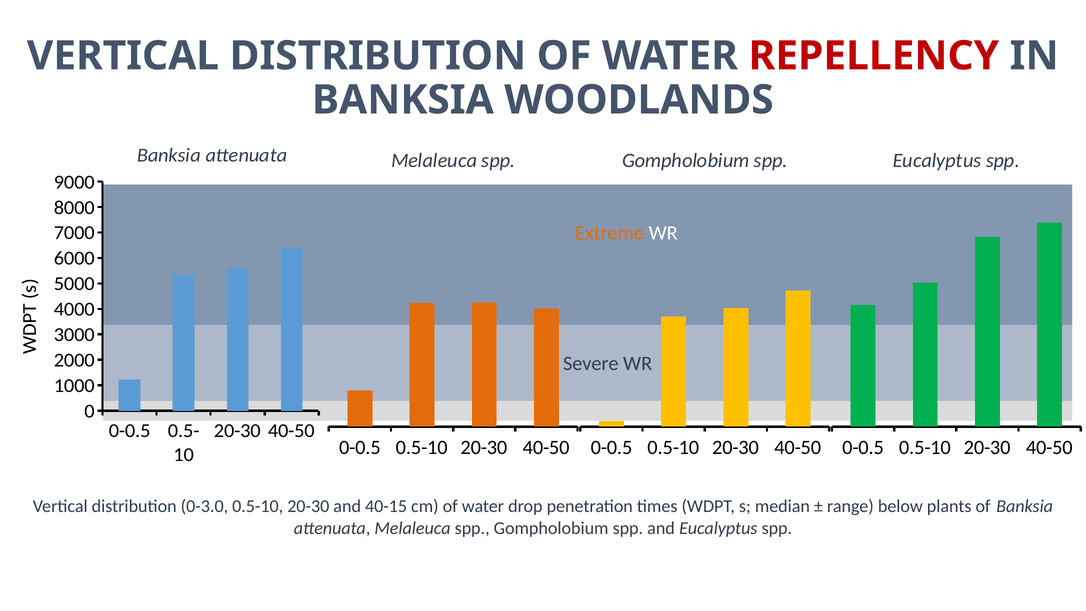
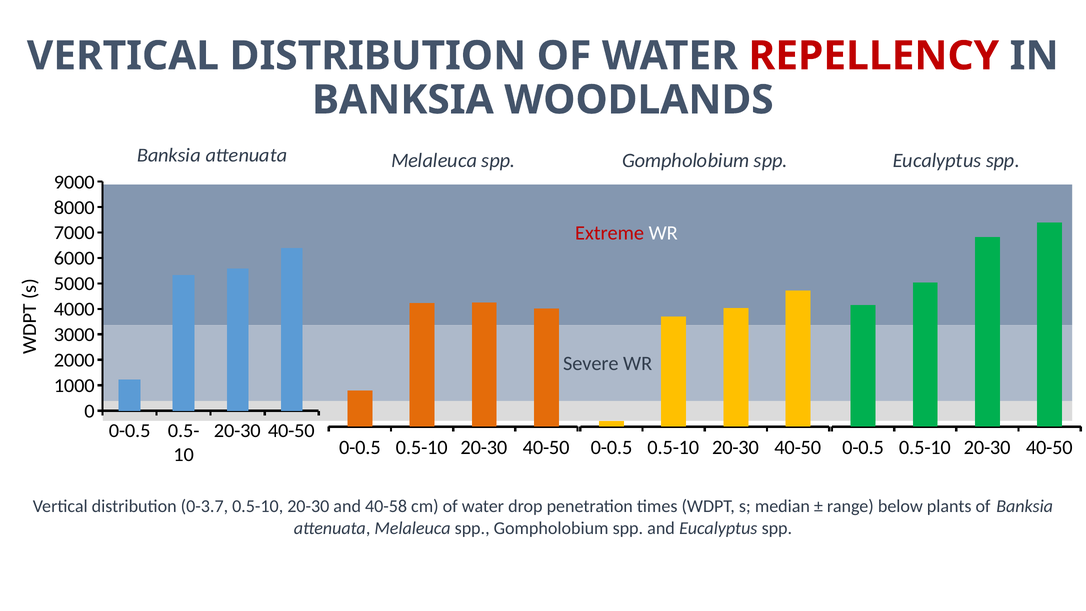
Extreme colour: orange -> red (610, 233)
0-3.0: 0-3.0 -> 0-3.7 (204, 506)
40-15: 40-15 -> 40-58 (386, 506)
